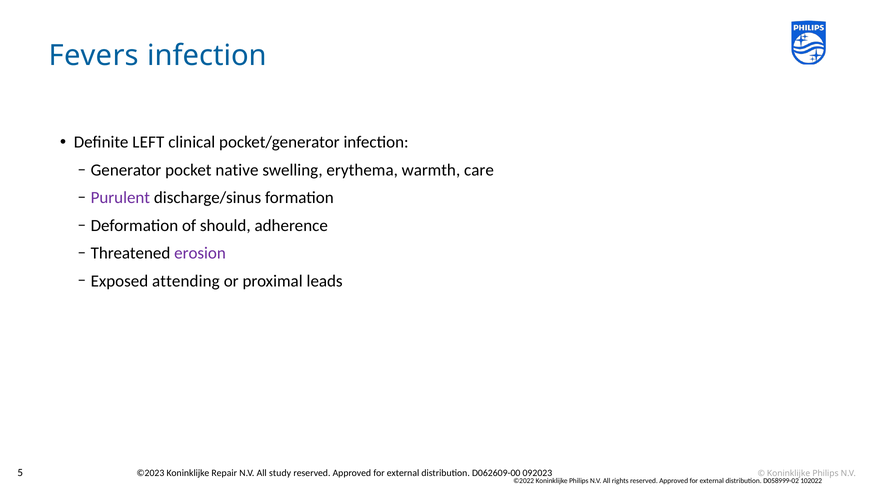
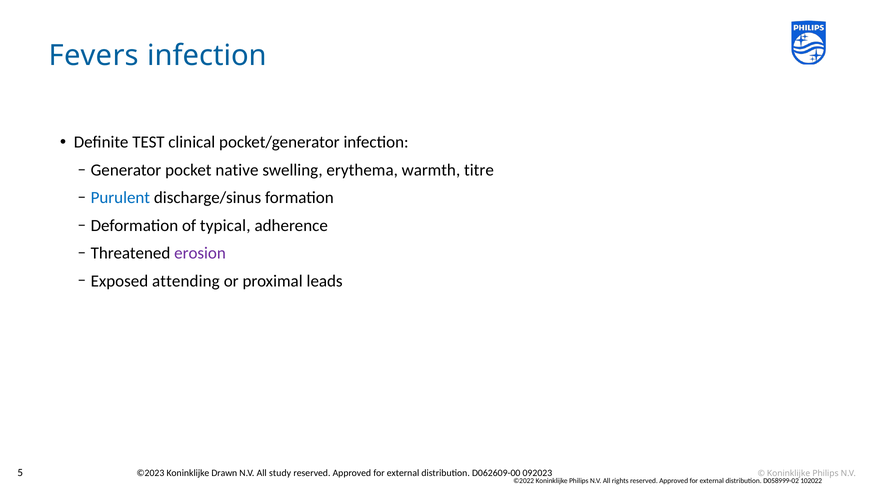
LEFT: LEFT -> TEST (148, 142)
care: care -> titre (479, 170)
Purulent colour: purple -> blue (120, 198)
should: should -> typical (225, 225)
Repair: Repair -> Drawn (224, 473)
